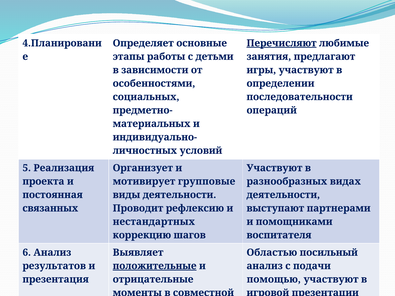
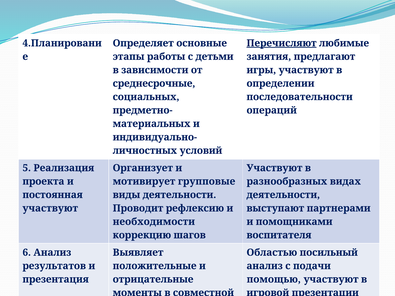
особенностями: особенностями -> среднесрочные (154, 84)
связанных: связанных -> участвуют (50, 208)
нестандартных: нестандартных -> необходимости (154, 222)
положительные underline: present -> none (155, 266)
